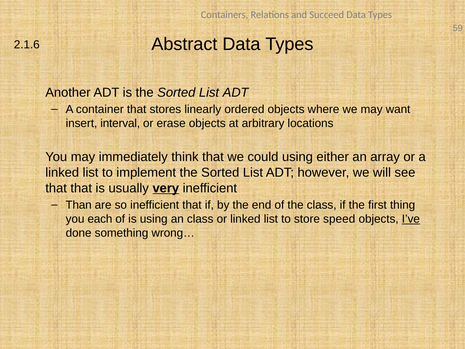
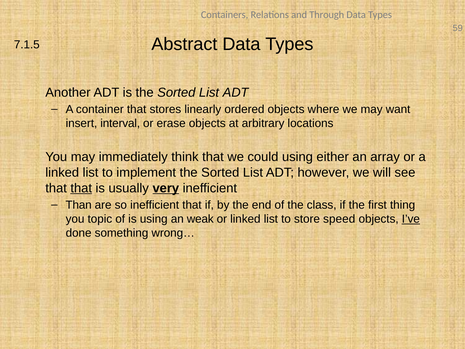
Succeed: Succeed -> Through (327, 15)
2.1.6: 2.1.6 -> 7.1.5 (27, 45)
that underline: none -> present (81, 188)
each: each -> topic (100, 219)
an class: class -> weak (200, 219)
